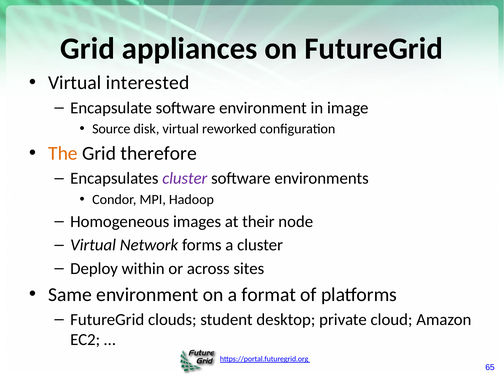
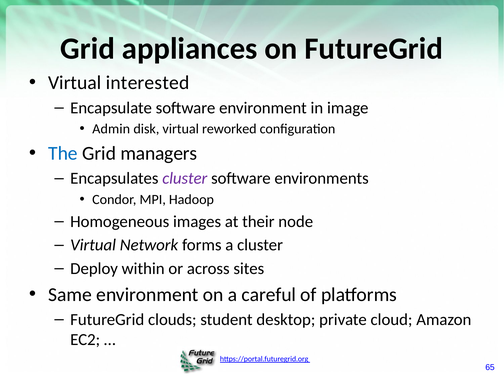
Source: Source -> Admin (111, 129)
The colour: orange -> blue (63, 153)
therefore: therefore -> managers (159, 153)
format: format -> careful (269, 295)
